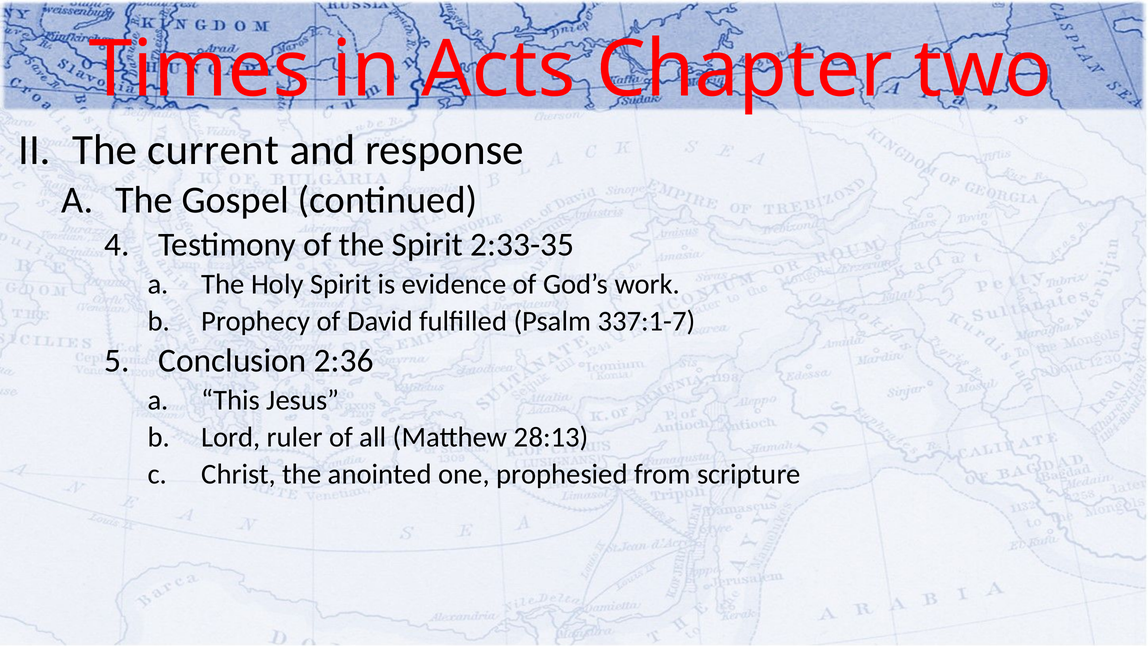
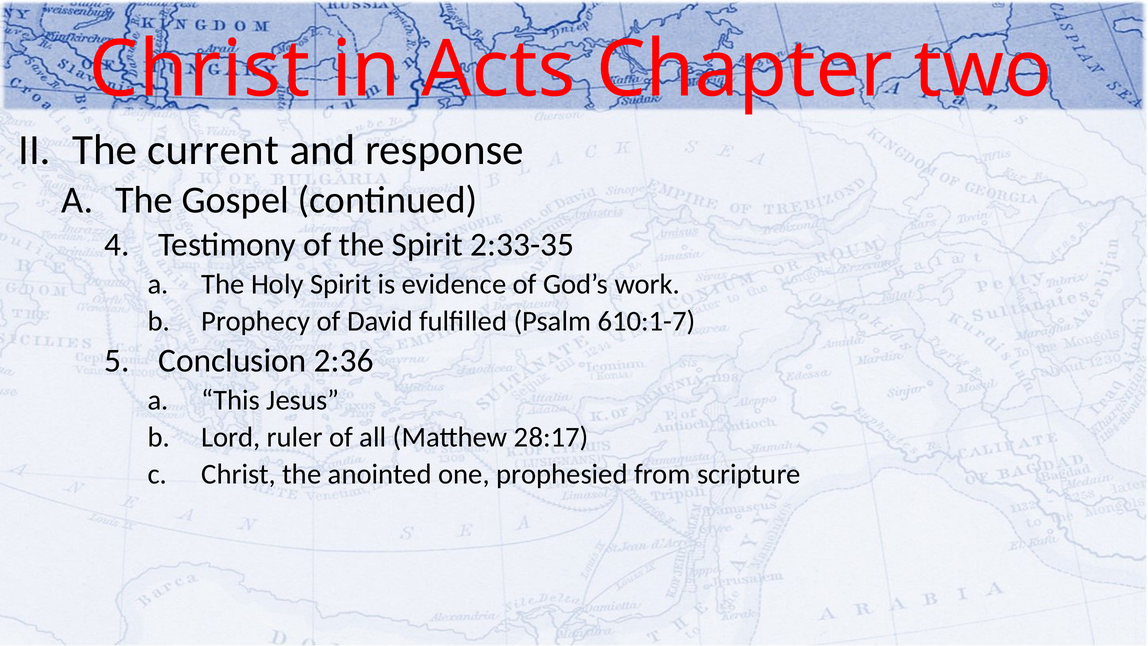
Times: Times -> Christ (199, 70)
337:1-7: 337:1-7 -> 610:1-7 (646, 321)
28:13: 28:13 -> 28:17 (551, 437)
